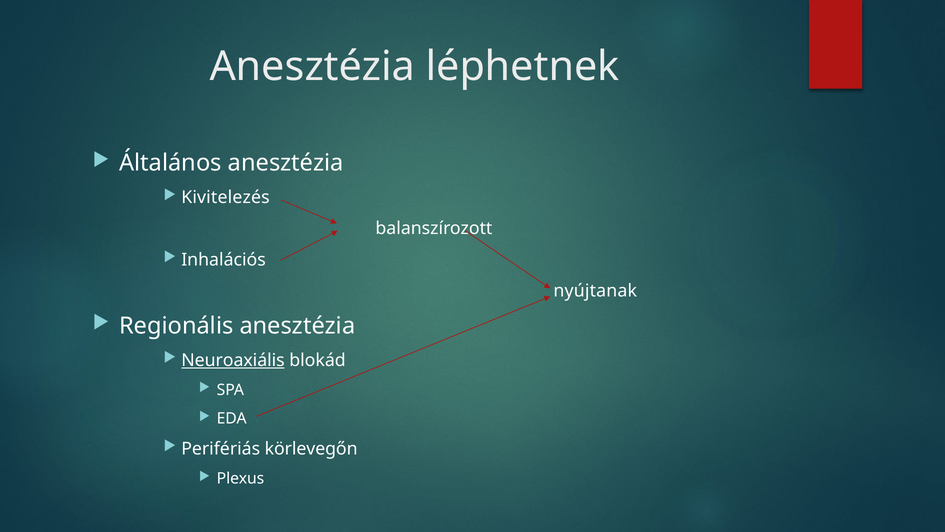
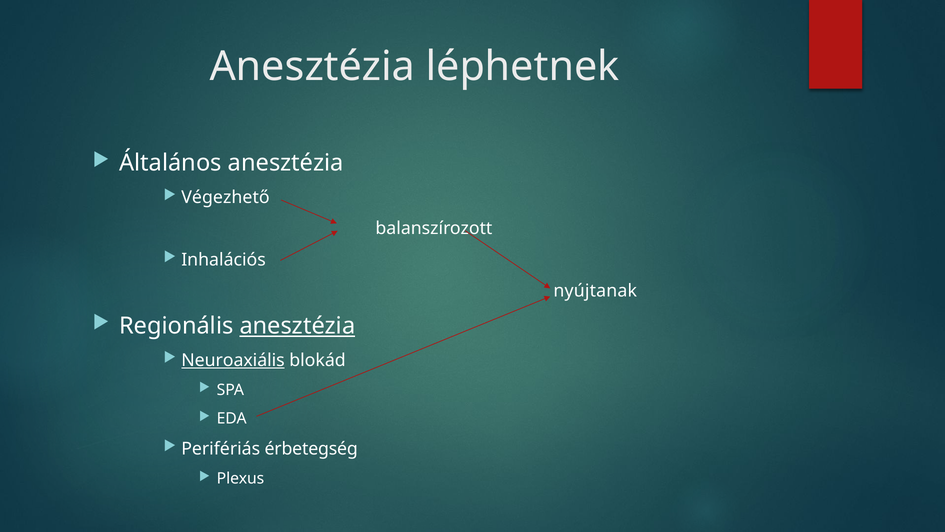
Kivitelezés: Kivitelezés -> Végezhető (225, 197)
anesztézia underline: none -> present (297, 326)
körlevegőn: körlevegőn -> érbetegség (311, 448)
